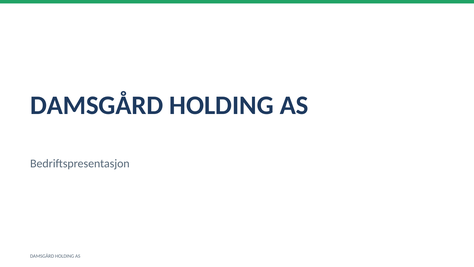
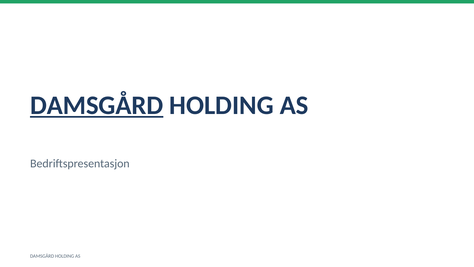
DAMSGÅRD underline: none -> present (97, 105)
